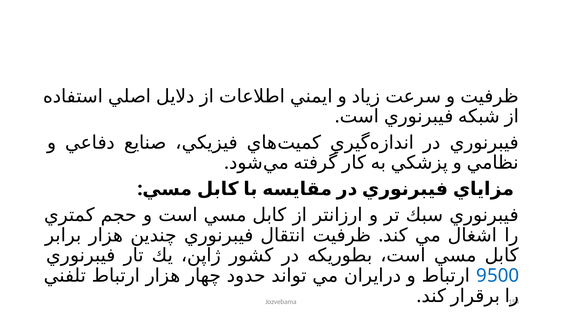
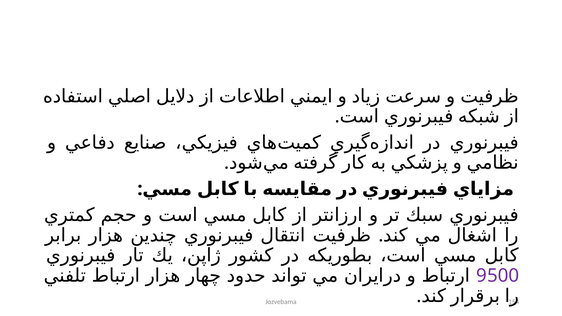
9500 colour: blue -> purple (498, 276)
